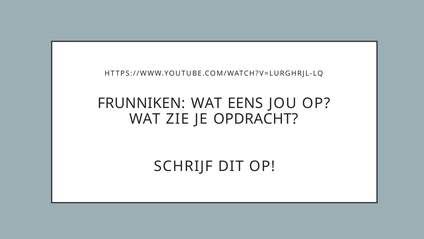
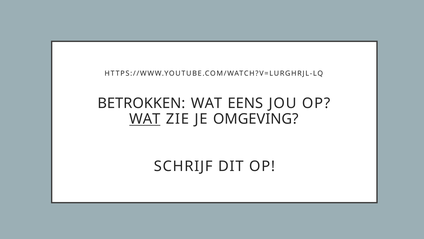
FRUNNIKEN: FRUNNIKEN -> BETROKKEN (141, 103)
WAT underline: none -> present (145, 119)
OPDRACHT: OPDRACHT -> OMGEVING (256, 119)
